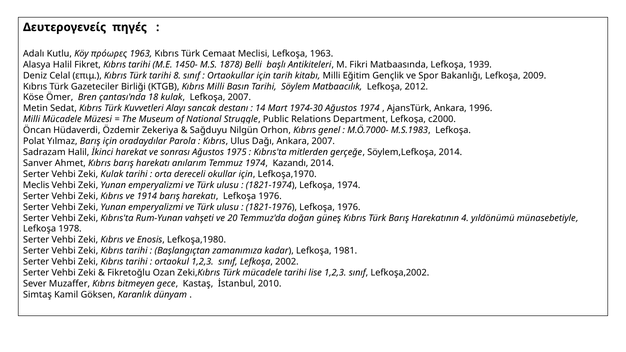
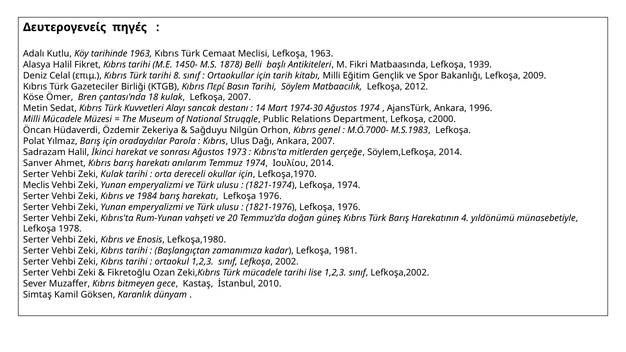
πρόωρες: πρόωρες -> tarihinde (109, 54)
Kıbrıs Milli: Milli -> Περί (216, 87)
1975: 1975 -> 1973 (236, 152)
Kazandı: Kazandı -> Ιουλίου (290, 163)
1914: 1914 -> 1984 (147, 196)
